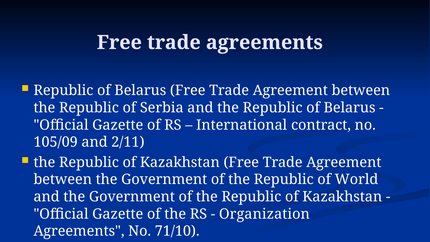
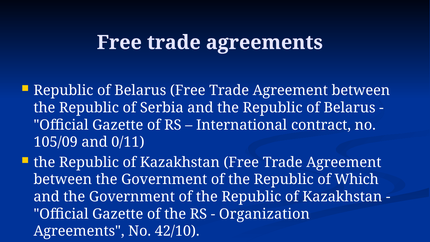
2/11: 2/11 -> 0/11 (128, 142)
World: World -> Which (357, 179)
71/10: 71/10 -> 42/10 (177, 231)
